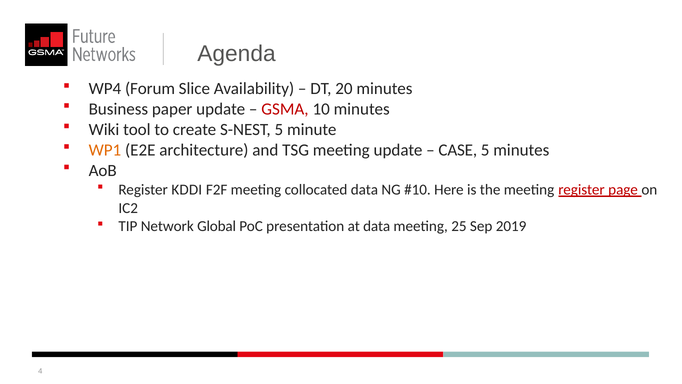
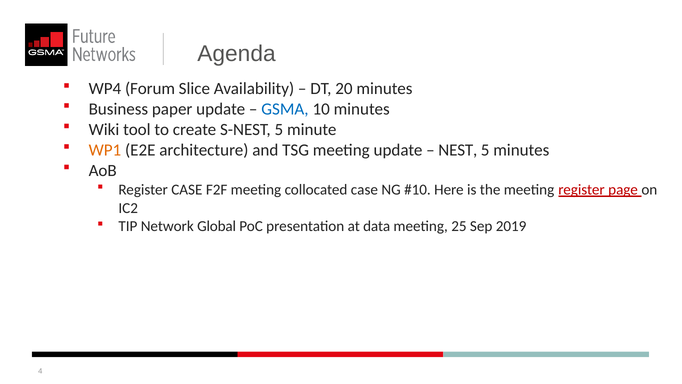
GSMA colour: red -> blue (285, 109)
CASE: CASE -> NEST (458, 150)
Register KDDI: KDDI -> CASE (187, 189)
collocated data: data -> case (364, 189)
